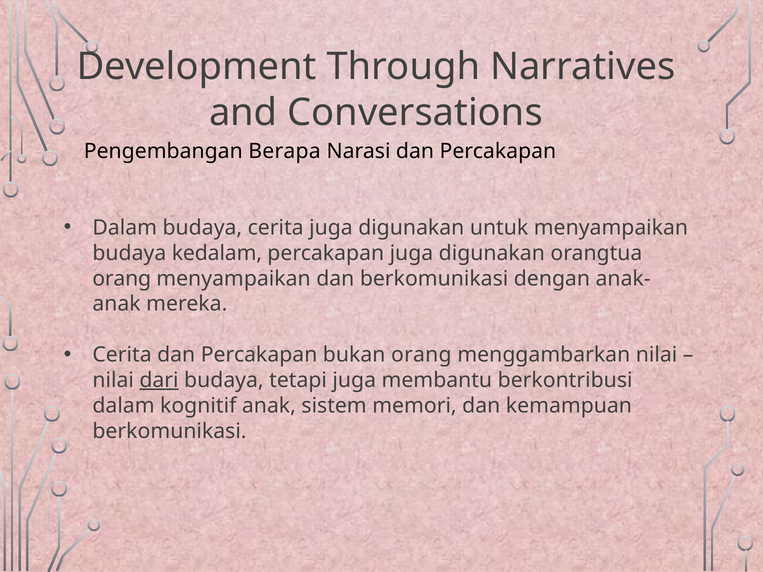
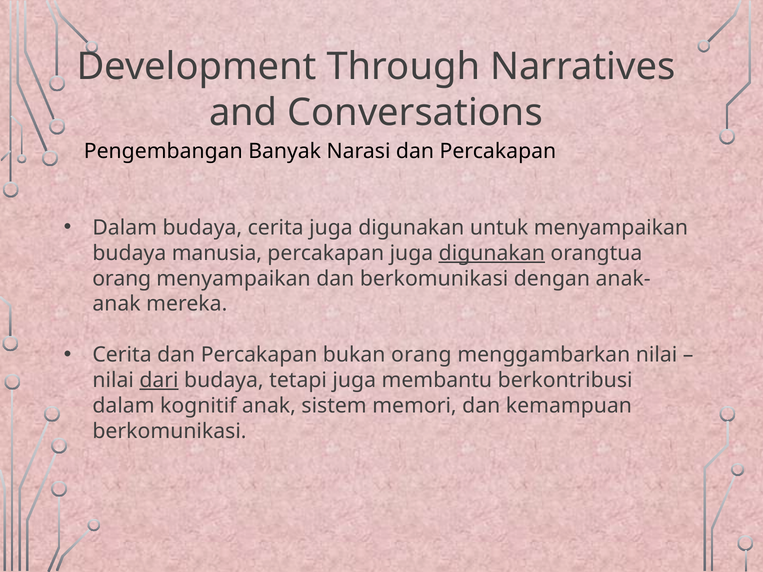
Berapa: Berapa -> Banyak (285, 151)
kedalam: kedalam -> manusia (217, 253)
digunakan underline: none -> present (492, 253)
